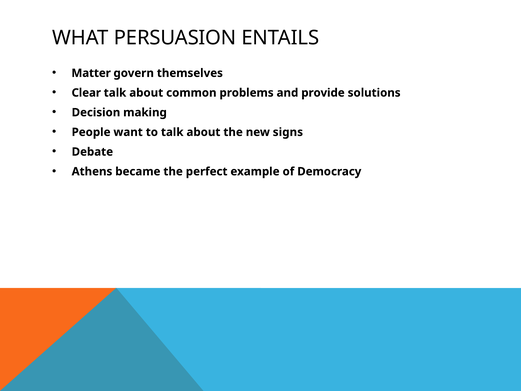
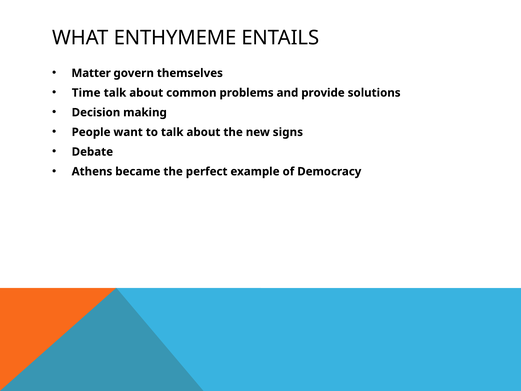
PERSUASION: PERSUASION -> ENTHYMEME (175, 38)
Clear: Clear -> Time (86, 93)
